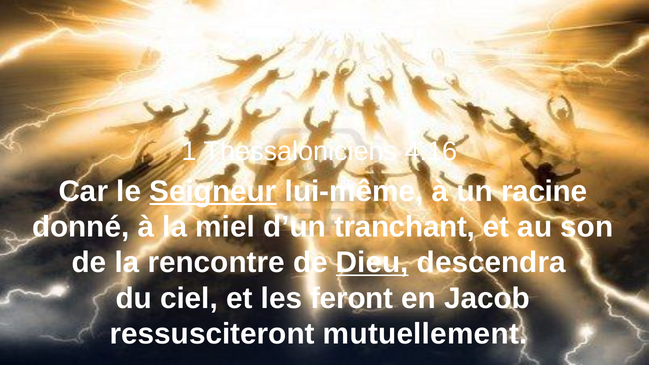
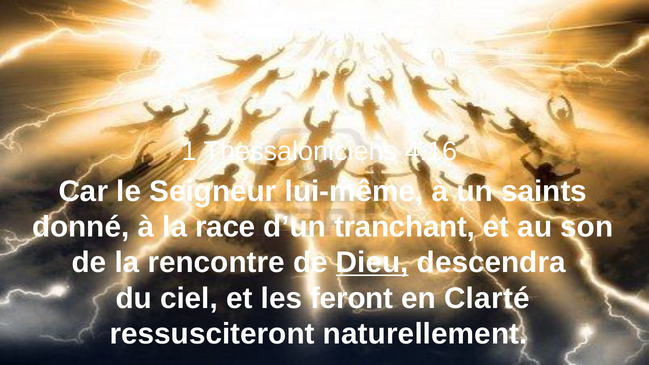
Seigneur underline: present -> none (213, 191)
racine: racine -> saints (544, 191)
miel: miel -> race (225, 227)
Jacob: Jacob -> Clarté (487, 298)
mutuellement: mutuellement -> naturellement (425, 334)
